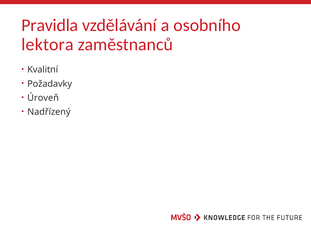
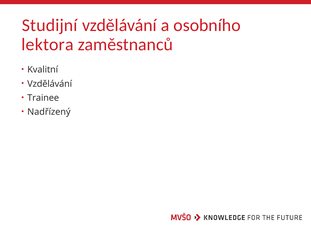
Pravidla: Pravidla -> Studijní (50, 25)
Požadavky: Požadavky -> Vzdělávání (50, 84)
Úroveň: Úroveň -> Trainee (43, 98)
